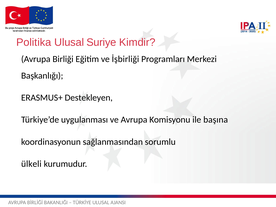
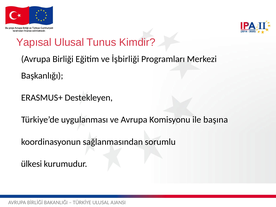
Politika: Politika -> Yapısal (34, 42)
Suriye: Suriye -> Tunus (101, 42)
ülkeli: ülkeli -> ülkesi (31, 164)
